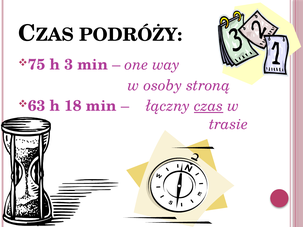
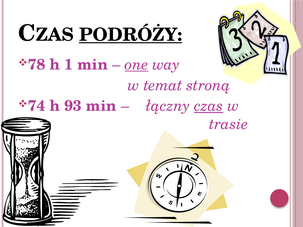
PODRÓŻY underline: none -> present (131, 35)
75: 75 -> 78 (37, 65)
3: 3 -> 1 (69, 65)
one underline: none -> present (136, 65)
osoby: osoby -> temat (163, 85)
63: 63 -> 74 (37, 106)
18: 18 -> 93 (73, 106)
